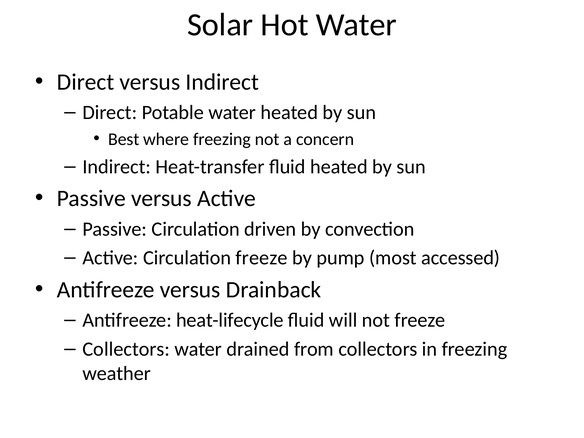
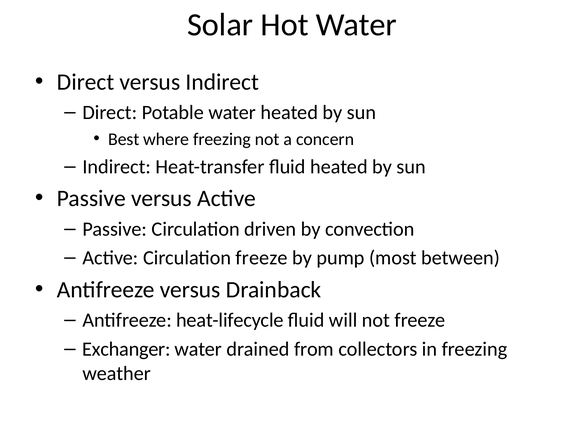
accessed: accessed -> between (461, 258)
Collectors: Collectors -> Exchanger (126, 349)
